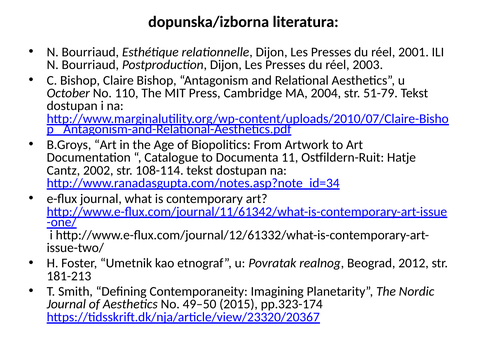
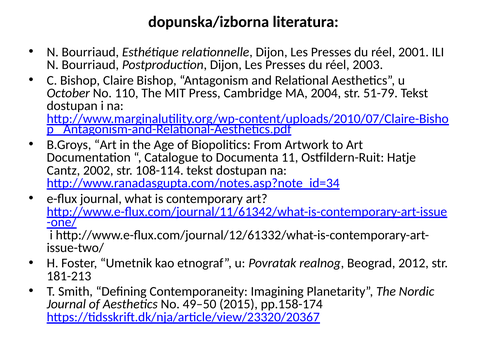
pp.323-174: pp.323-174 -> pp.158-174 (292, 304)
